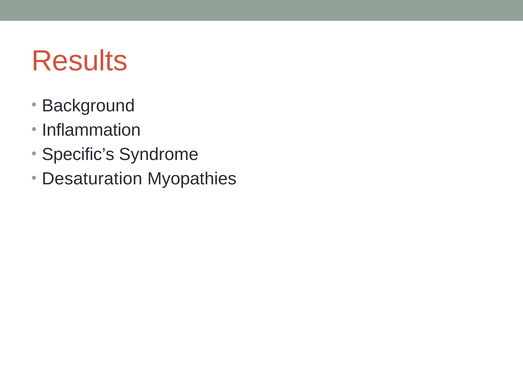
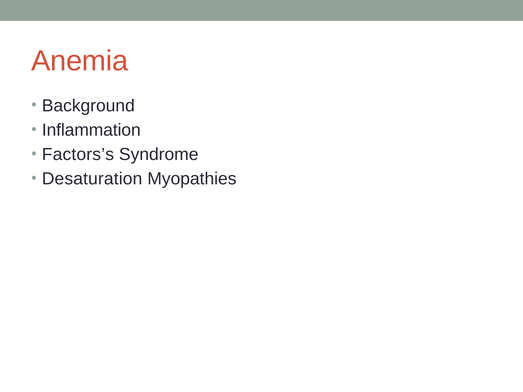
Results: Results -> Anemia (80, 61)
Specific’s: Specific’s -> Factors’s (78, 155)
